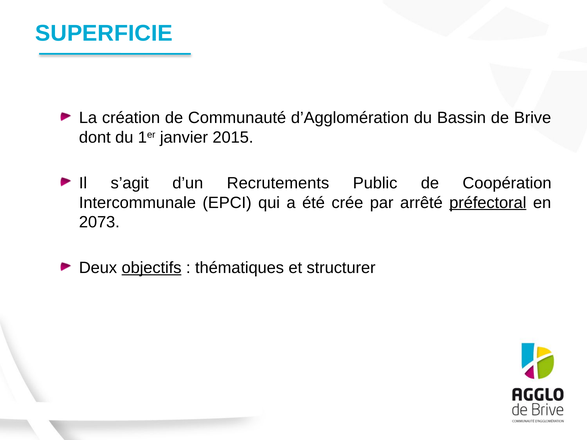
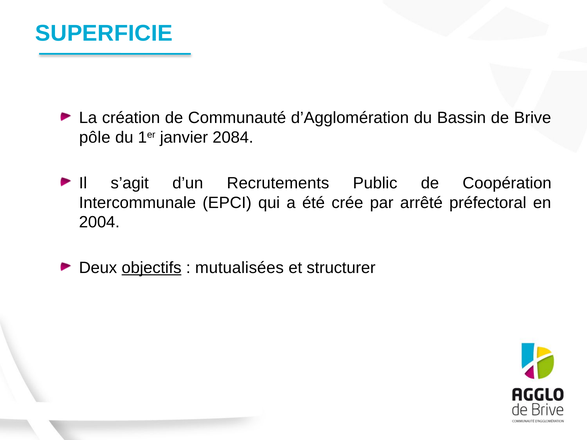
dont: dont -> pôle (95, 138)
2015: 2015 -> 2084 (233, 138)
préfectoral underline: present -> none (488, 203)
2073: 2073 -> 2004 (99, 222)
thématiques: thématiques -> mutualisées (239, 268)
